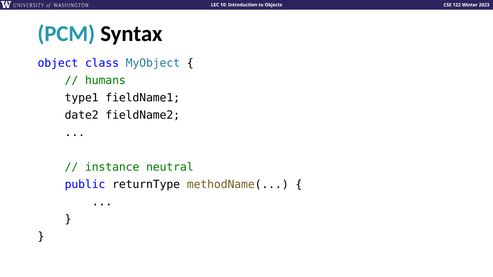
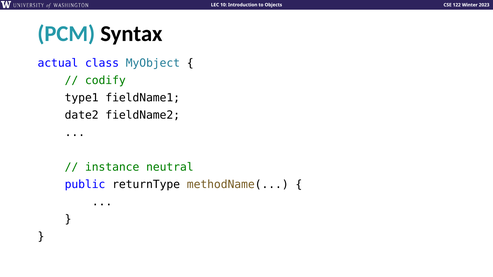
object: object -> actual (58, 63)
humans: humans -> codify (105, 81)
